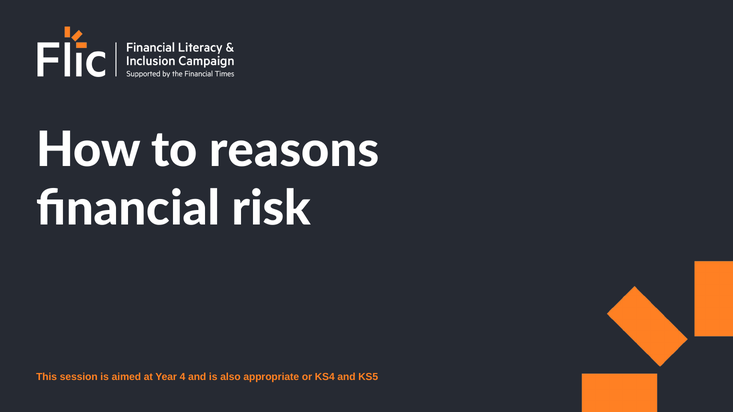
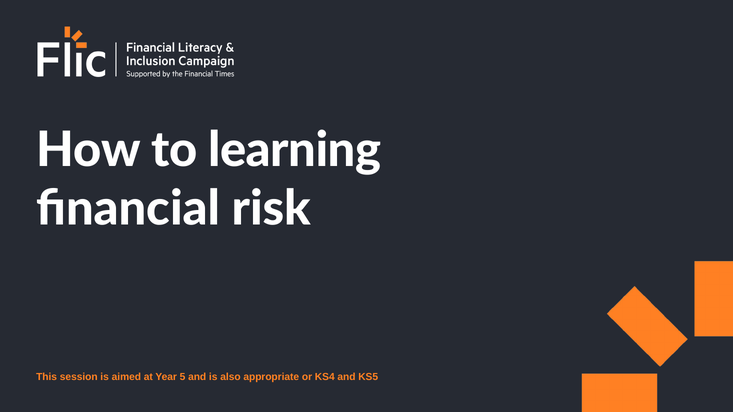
reasons: reasons -> learning (295, 150)
4: 4 -> 5 (182, 377)
